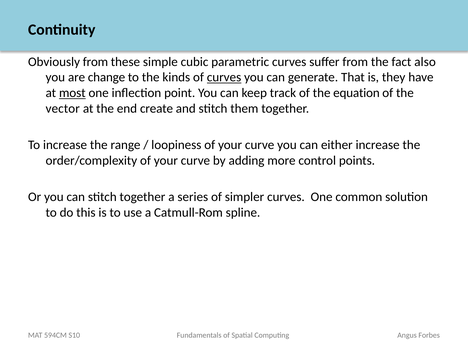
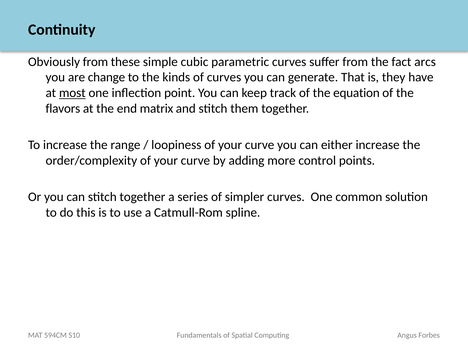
also: also -> arcs (425, 62)
curves underline: present -> none (224, 77)
vector: vector -> flavors (63, 109)
create: create -> matrix (157, 109)
